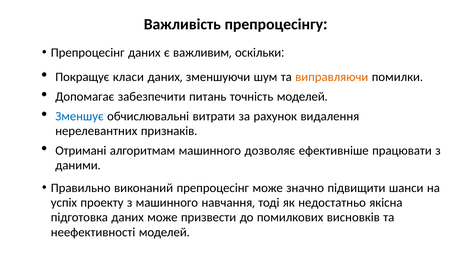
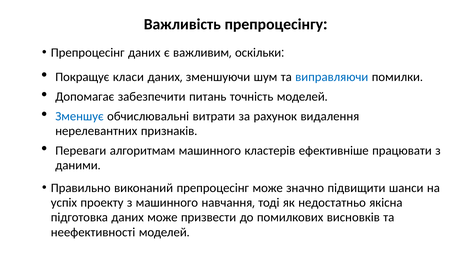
виправляючи colour: orange -> blue (332, 77)
Отримані: Отримані -> Переваги (81, 151)
дозволяє: дозволяє -> кластерів (270, 151)
